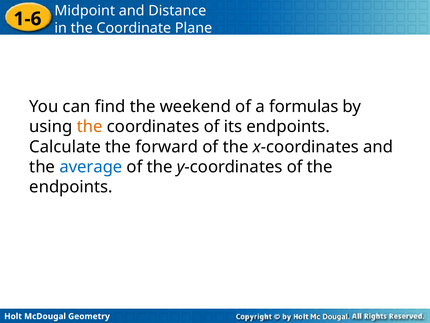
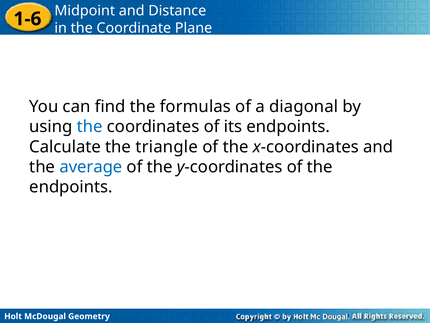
weekend: weekend -> formulas (195, 106)
formulas: formulas -> diagonal (304, 106)
the colour: orange -> blue (90, 127)
forward: forward -> triangle (167, 147)
